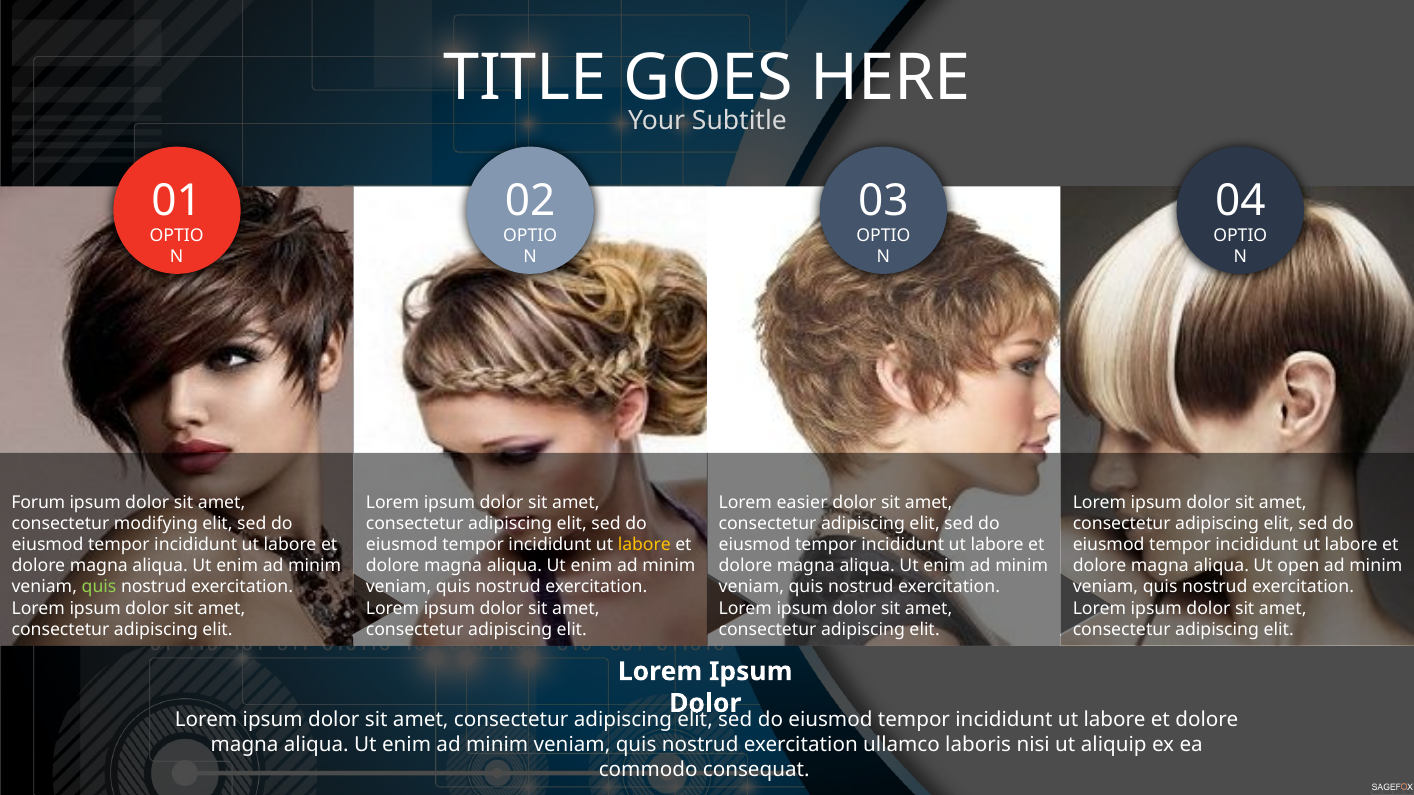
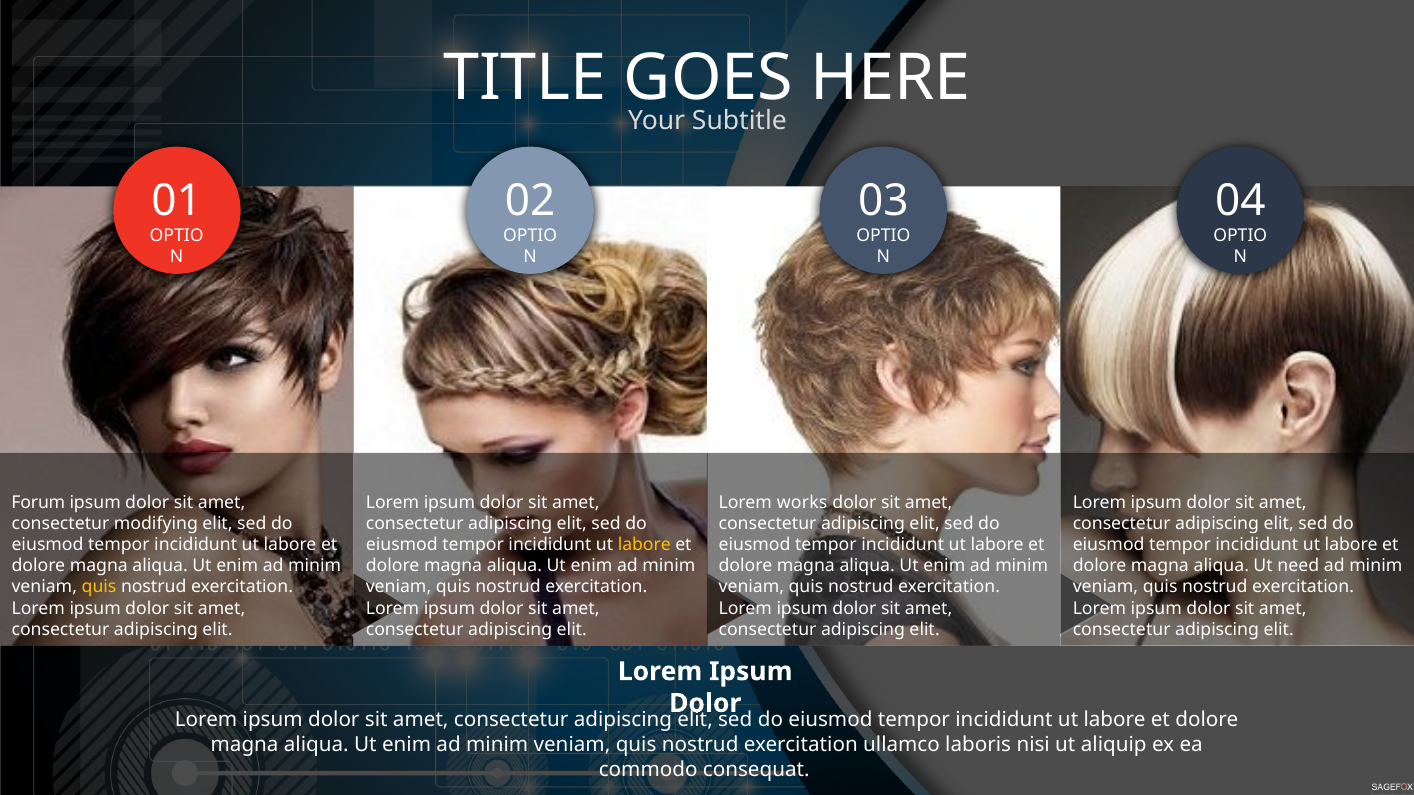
easier: easier -> works (802, 502)
open: open -> need (1298, 566)
quis colour: light green -> yellow (99, 587)
